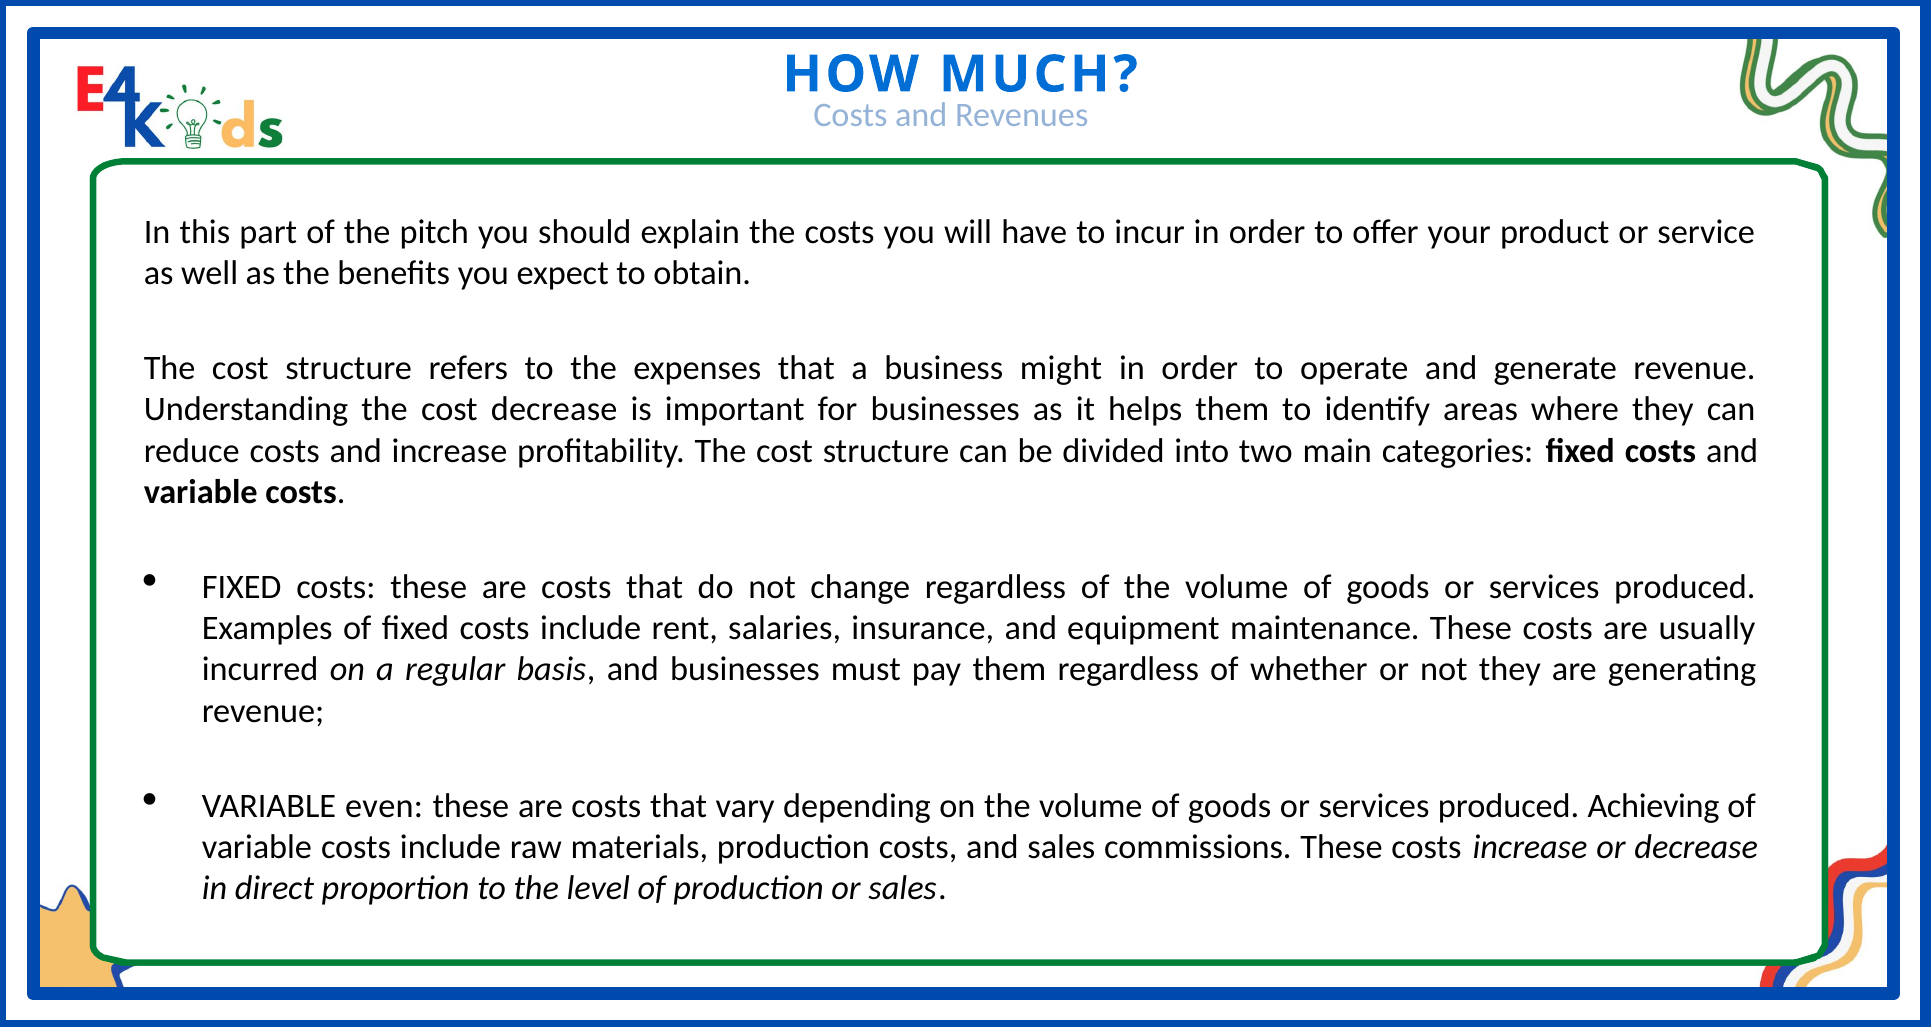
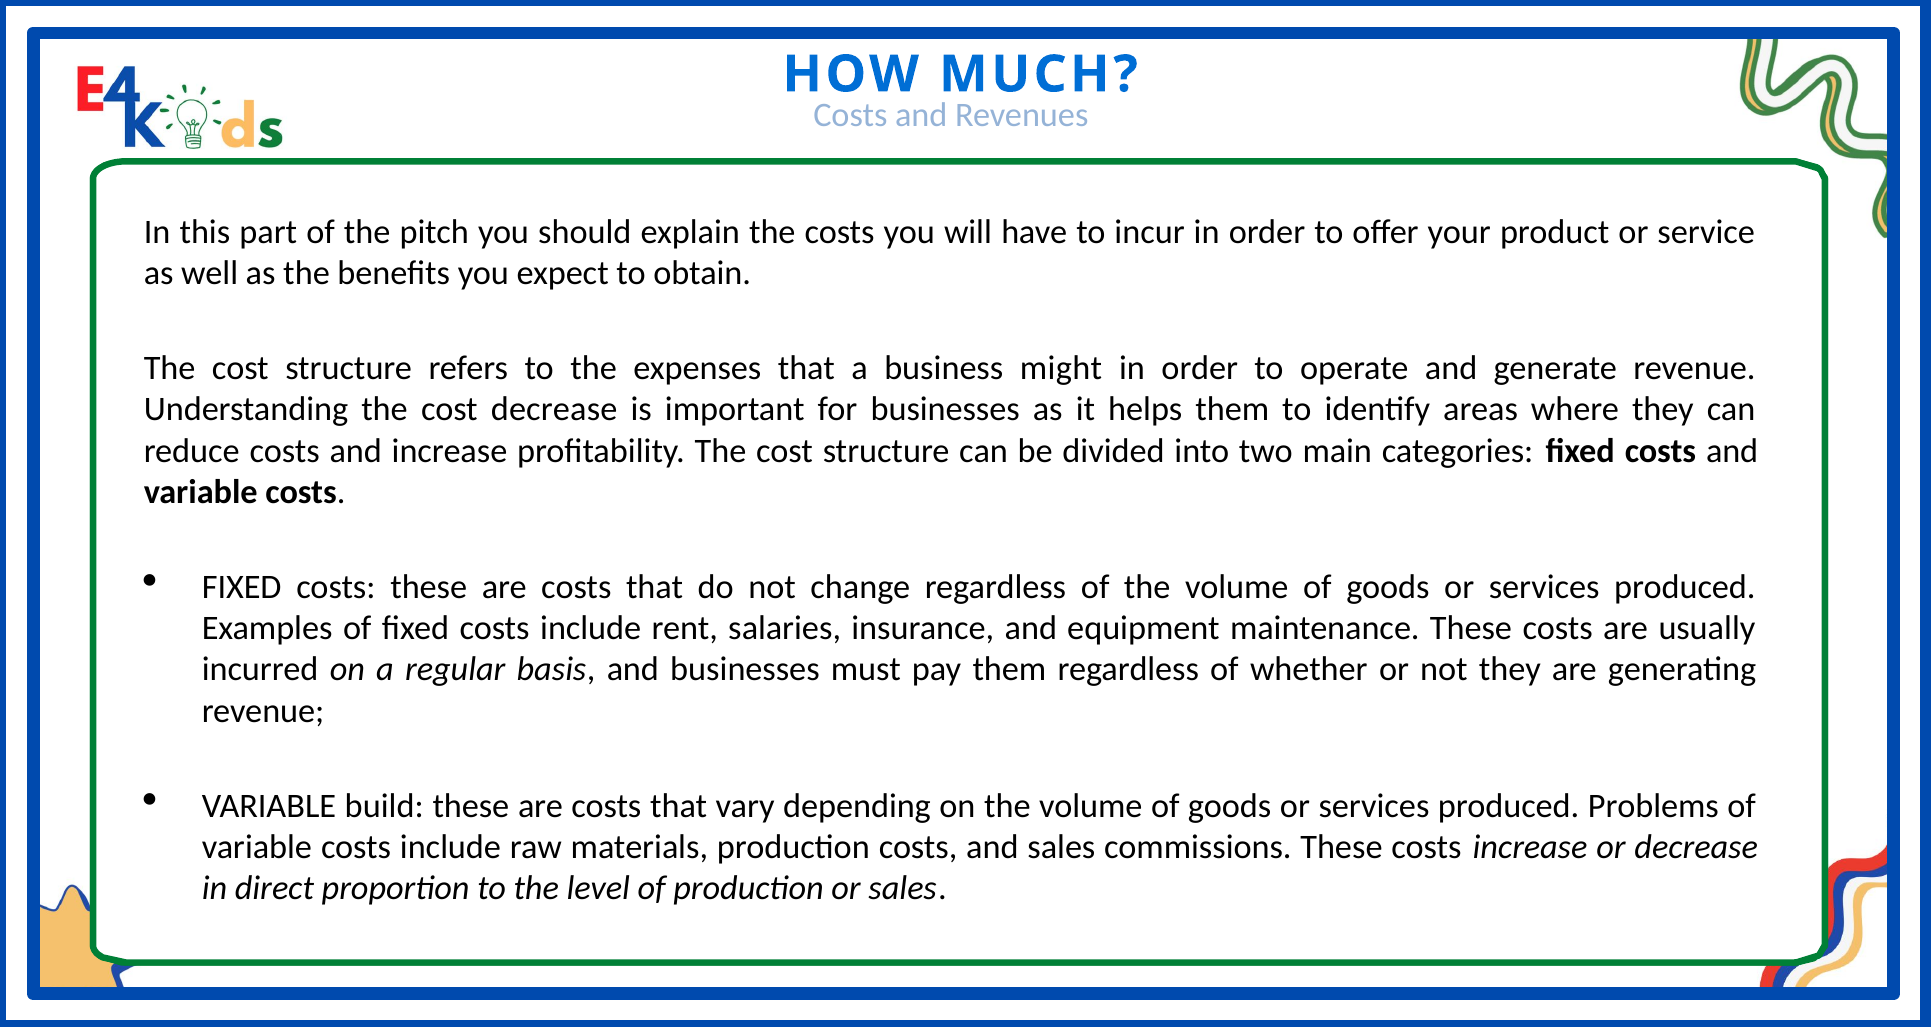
even: even -> build (384, 806)
Achieving: Achieving -> Problems (1653, 806)
